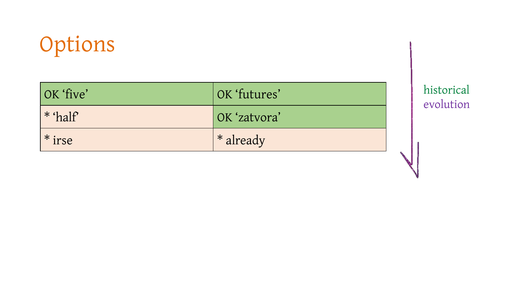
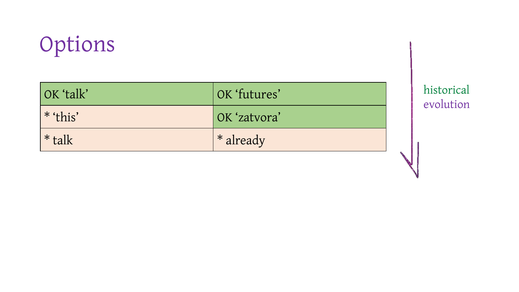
Options colour: orange -> purple (77, 44)
OK five: five -> talk (75, 94)
half: half -> this (66, 117)
irse: irse -> talk (63, 140)
